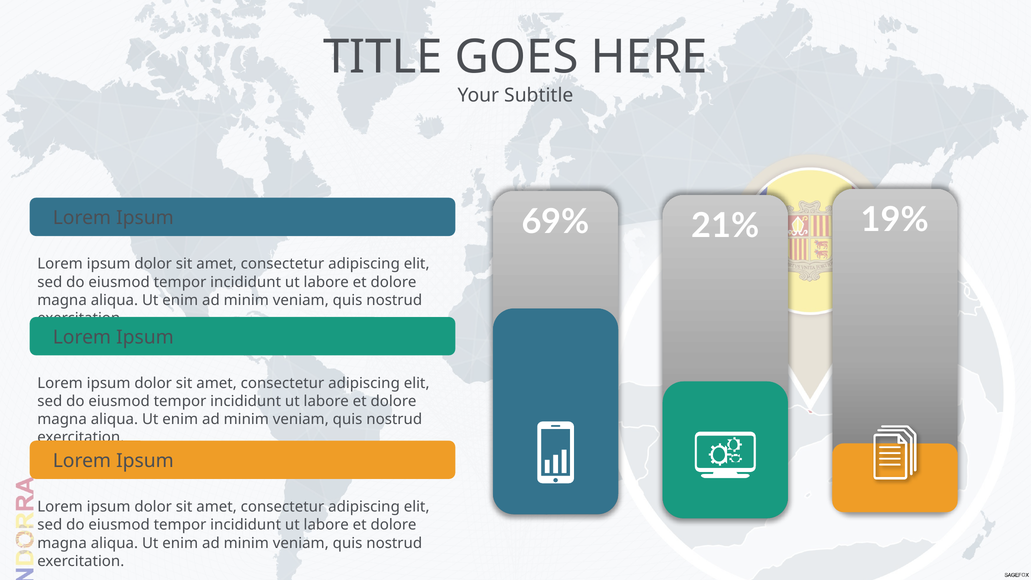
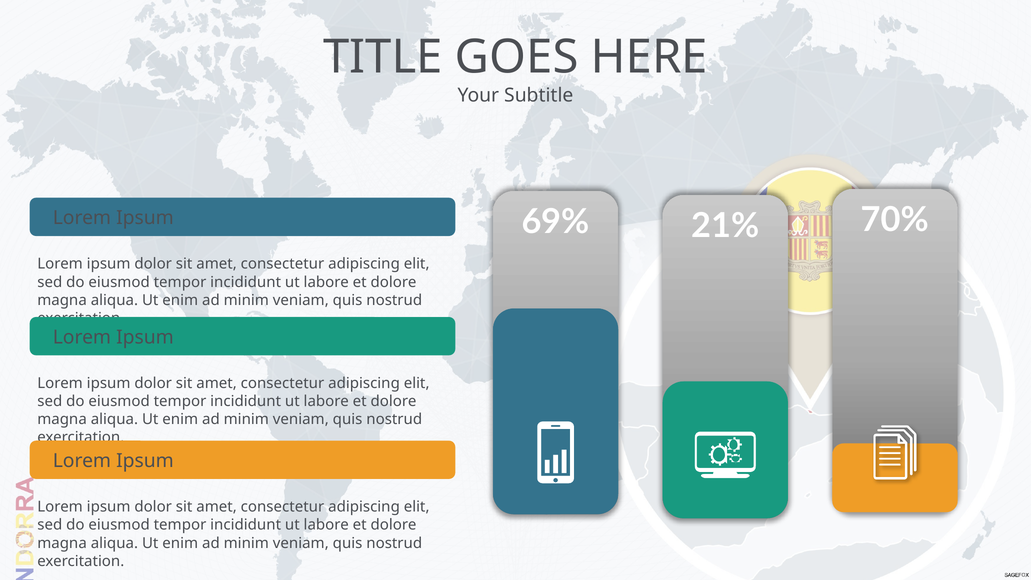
19%: 19% -> 70% (895, 220)
